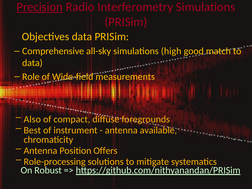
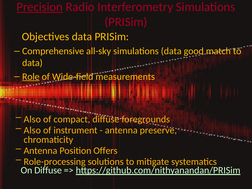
simulations high: high -> data (171, 51)
Role underline: none -> present (31, 77)
Best: Best -> Also (32, 130)
available: available -> preserve (158, 130)
On Robust: Robust -> Diffuse (48, 170)
